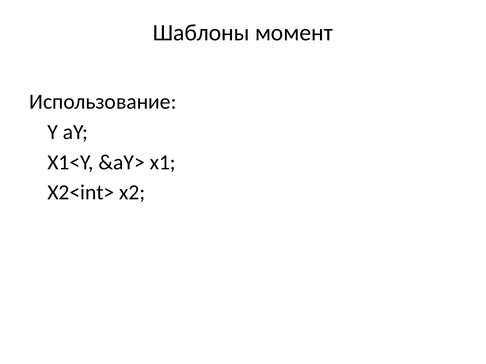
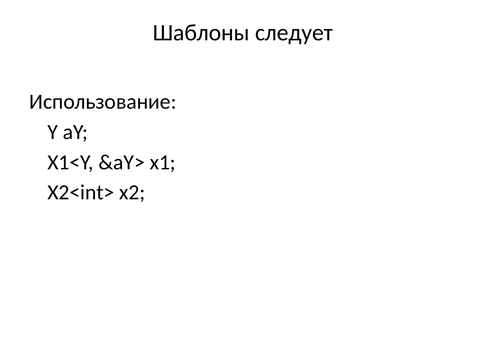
момент: момент -> следует (294, 33)
